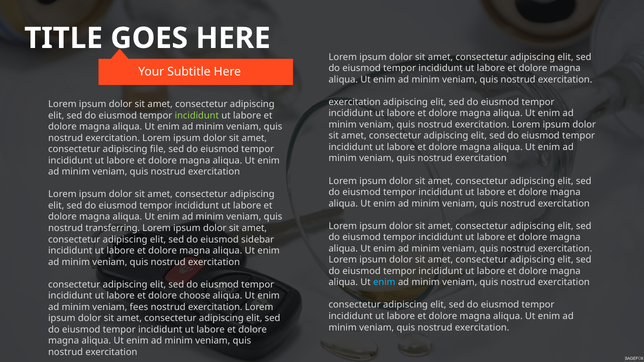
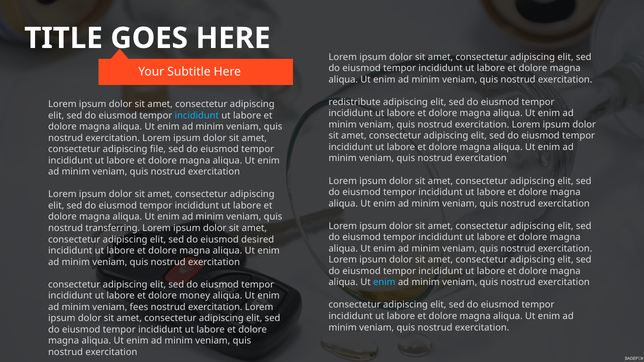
exercitation: exercitation -> redistribute (355, 102)
incididunt colour: light green -> light blue (197, 116)
sidebar: sidebar -> desired (258, 240)
choose: choose -> money (195, 296)
